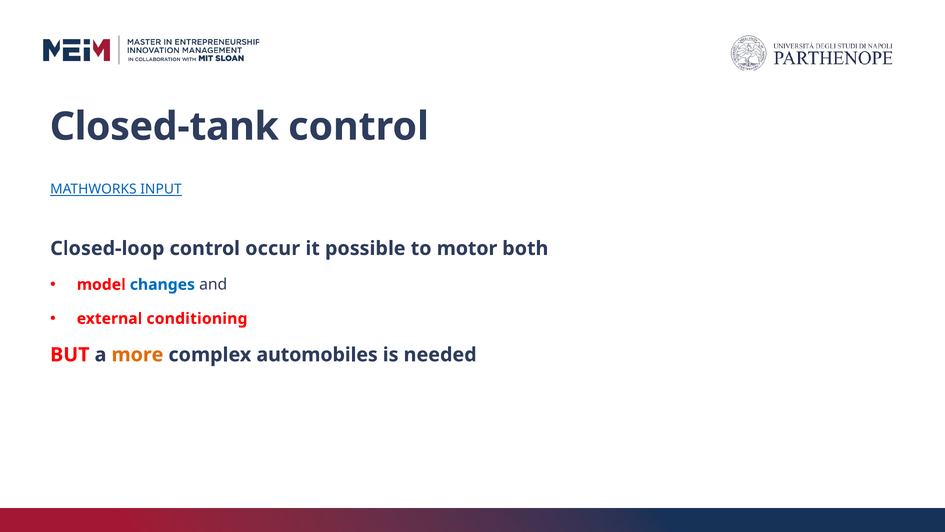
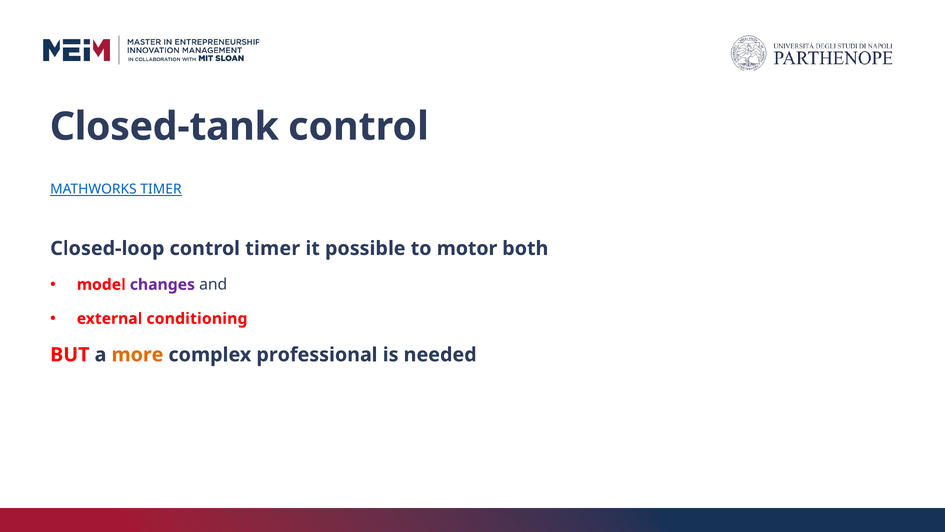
MATHWORKS INPUT: INPUT -> TIMER (161, 189)
control occur: occur -> timer (273, 248)
changes colour: blue -> purple (162, 284)
automobiles: automobiles -> professional (317, 355)
